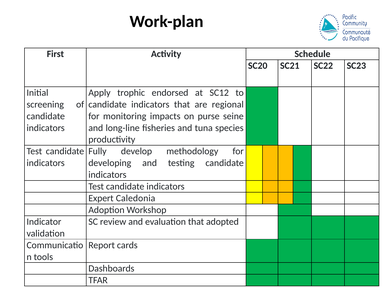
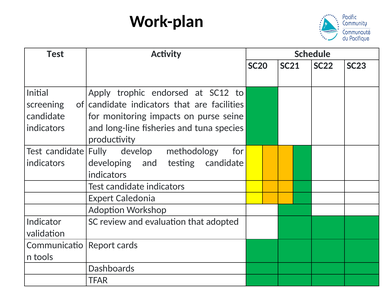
First: First -> Test (55, 54)
regional: regional -> facilities (228, 104)
